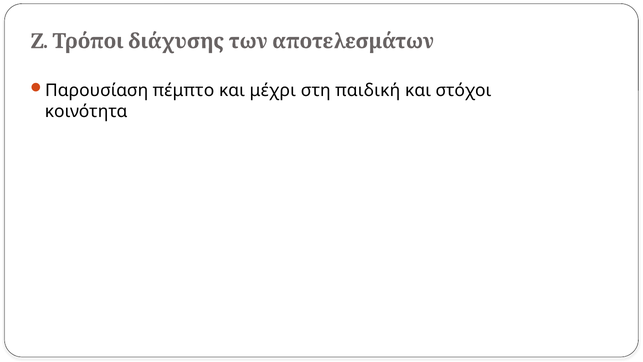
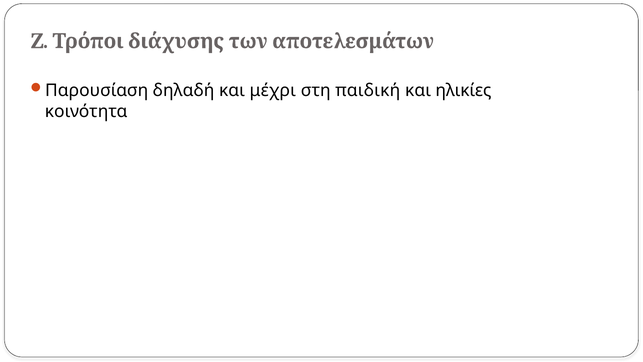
πέμπτο: πέμπτο -> δηλαδή (184, 90)
στόχοι: στόχοι -> ηλικίες (463, 90)
